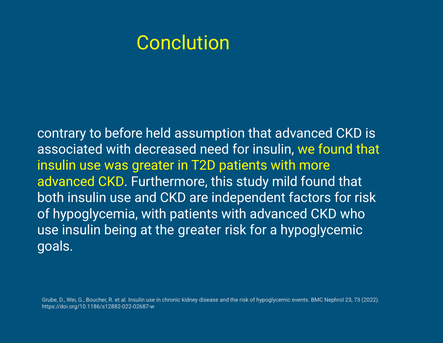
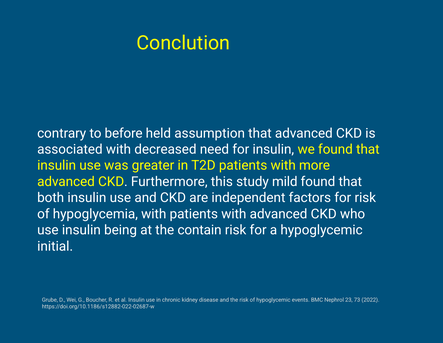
the greater: greater -> contain (200, 230)
goals: goals -> initial (55, 246)
